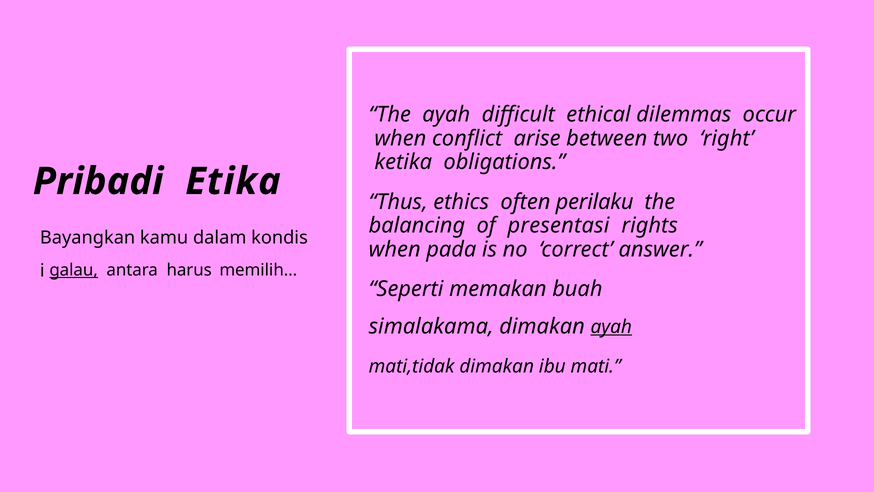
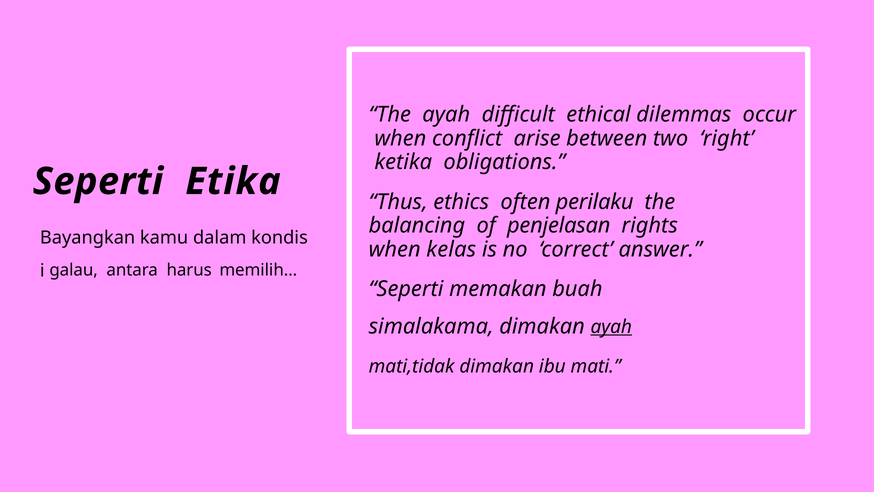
Pribadi: Pribadi -> Seperti (98, 181)
presentasi: presentasi -> penjelasan (559, 226)
pada: pada -> kelas (451, 249)
galau underline: present -> none (74, 270)
